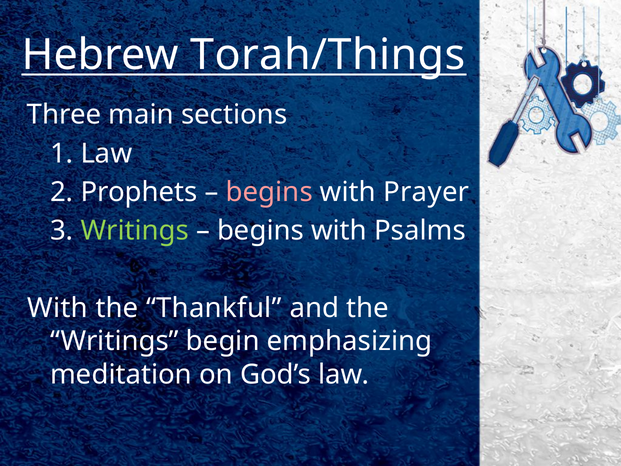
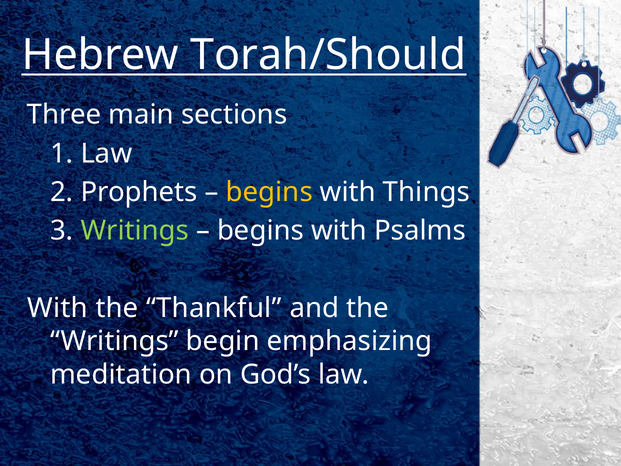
Torah/Things: Torah/Things -> Torah/Should (328, 55)
begins colour: pink -> yellow (269, 192)
Prayer: Prayer -> Things (426, 192)
